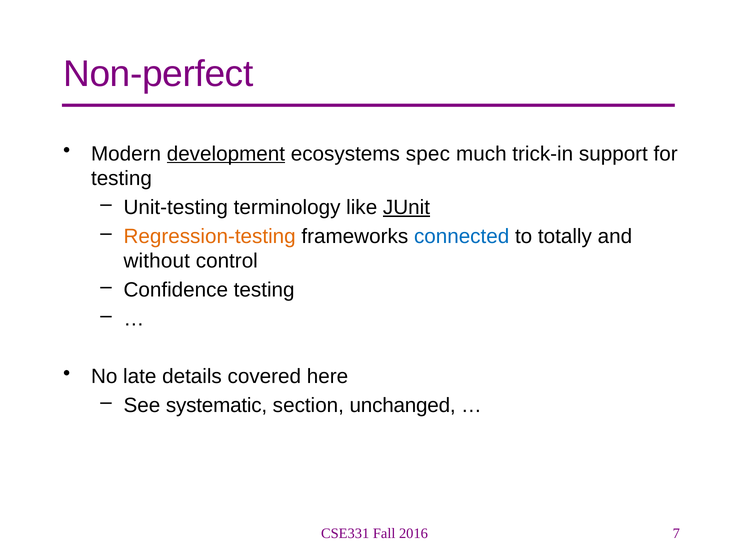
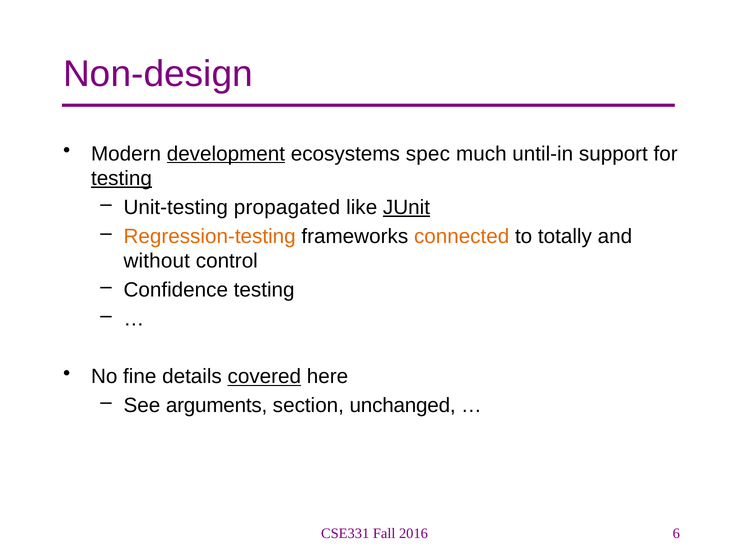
Non-perfect: Non-perfect -> Non-design (158, 74)
trick-in: trick-in -> until-in (543, 154)
testing underline: none -> present (121, 179)
terminology: terminology -> propagated (287, 207)
connected colour: blue -> orange (462, 236)
late: late -> fine (140, 377)
covered underline: none -> present (264, 377)
systematic: systematic -> arguments (217, 406)
7: 7 -> 6 (676, 533)
